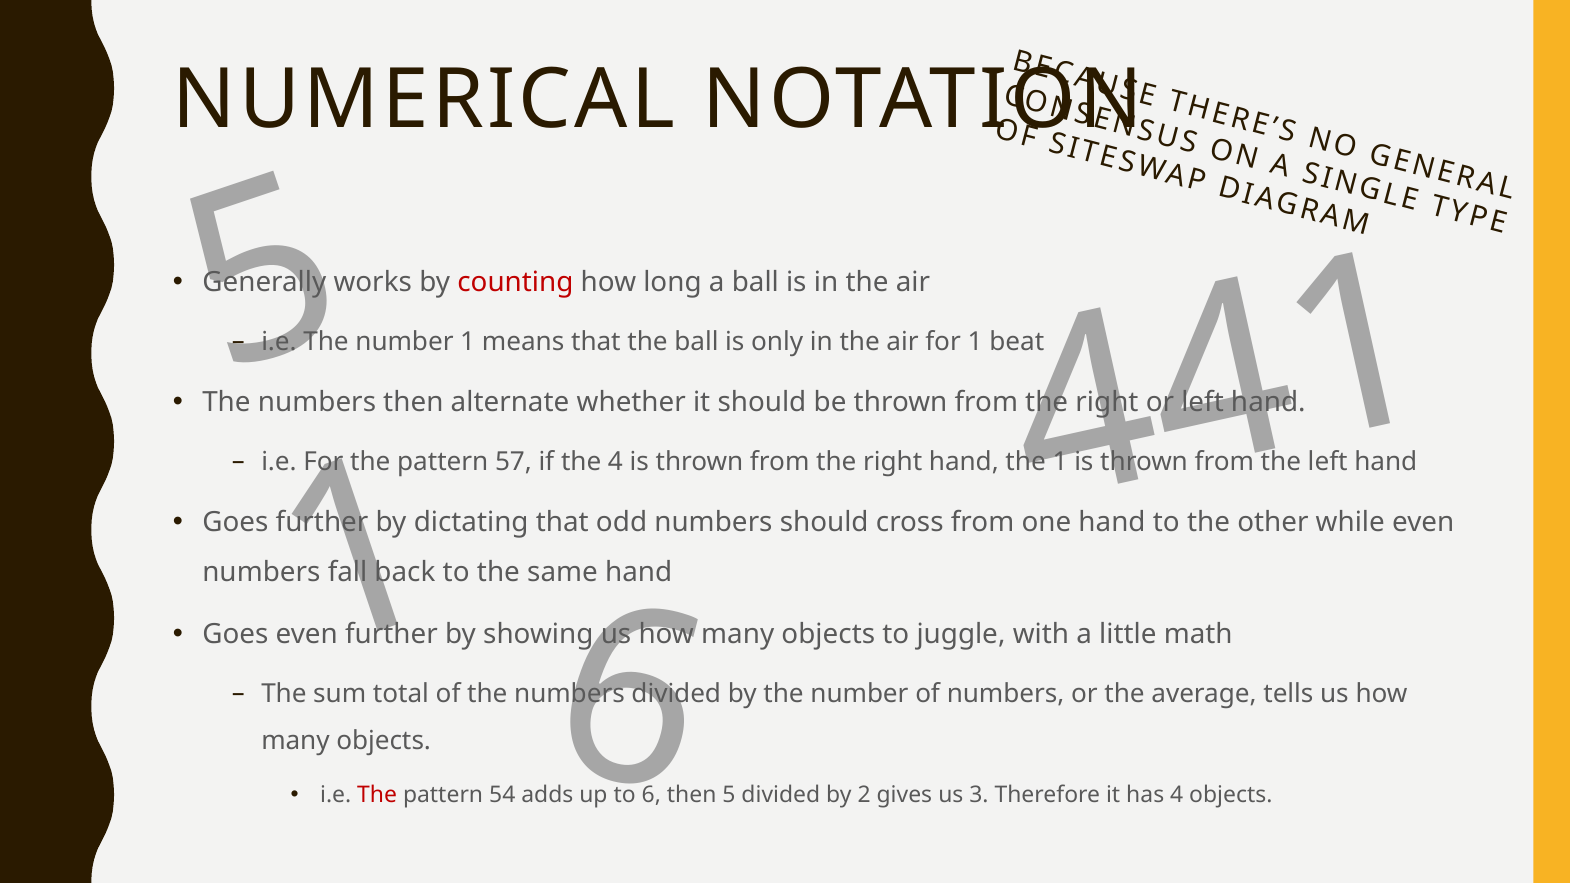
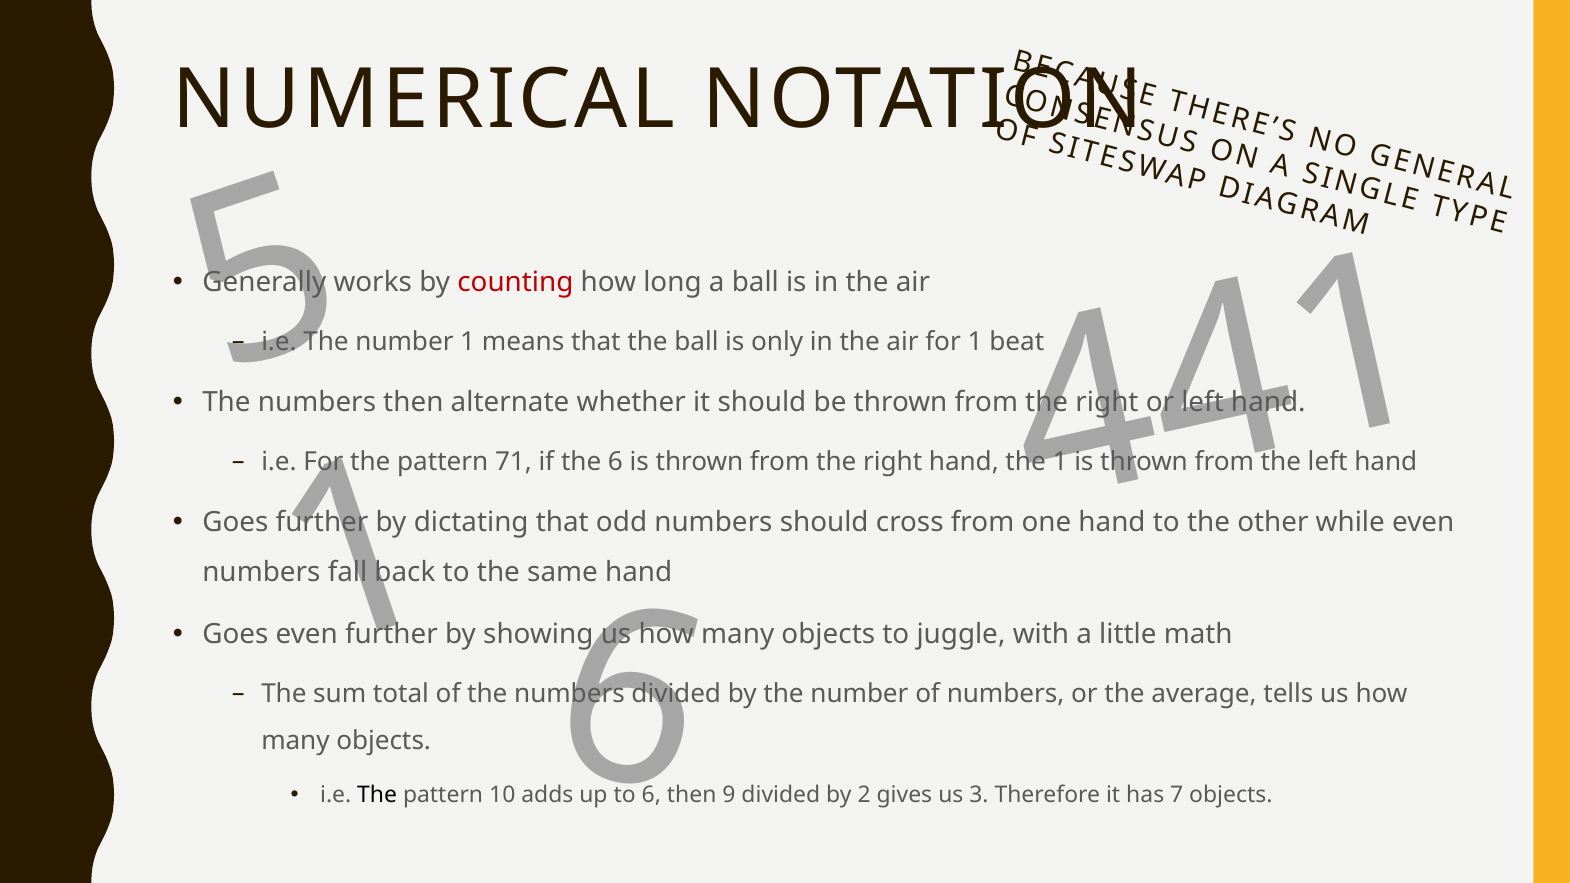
57: 57 -> 71 (513, 462)
the 4: 4 -> 6 (615, 462)
The colour: red -> black (377, 795)
54: 54 -> 10 (502, 795)
5: 5 -> 9 (729, 795)
has 4: 4 -> 7 (1177, 795)
